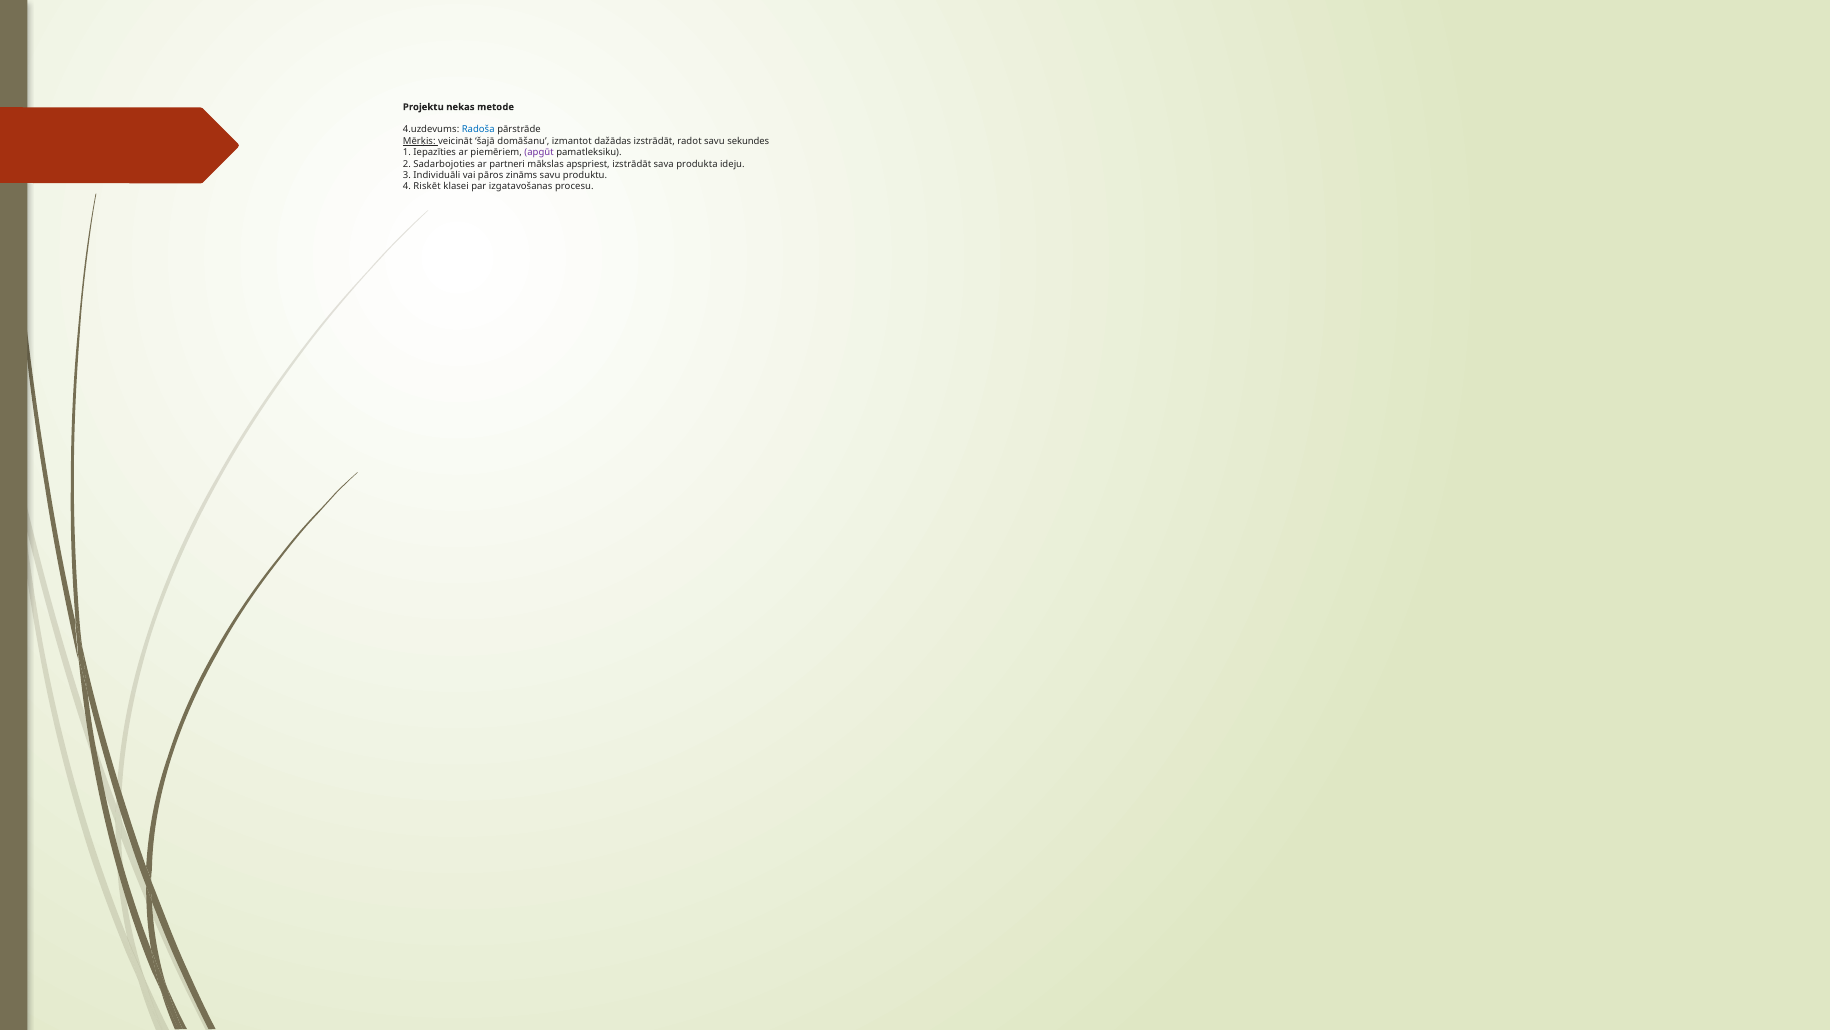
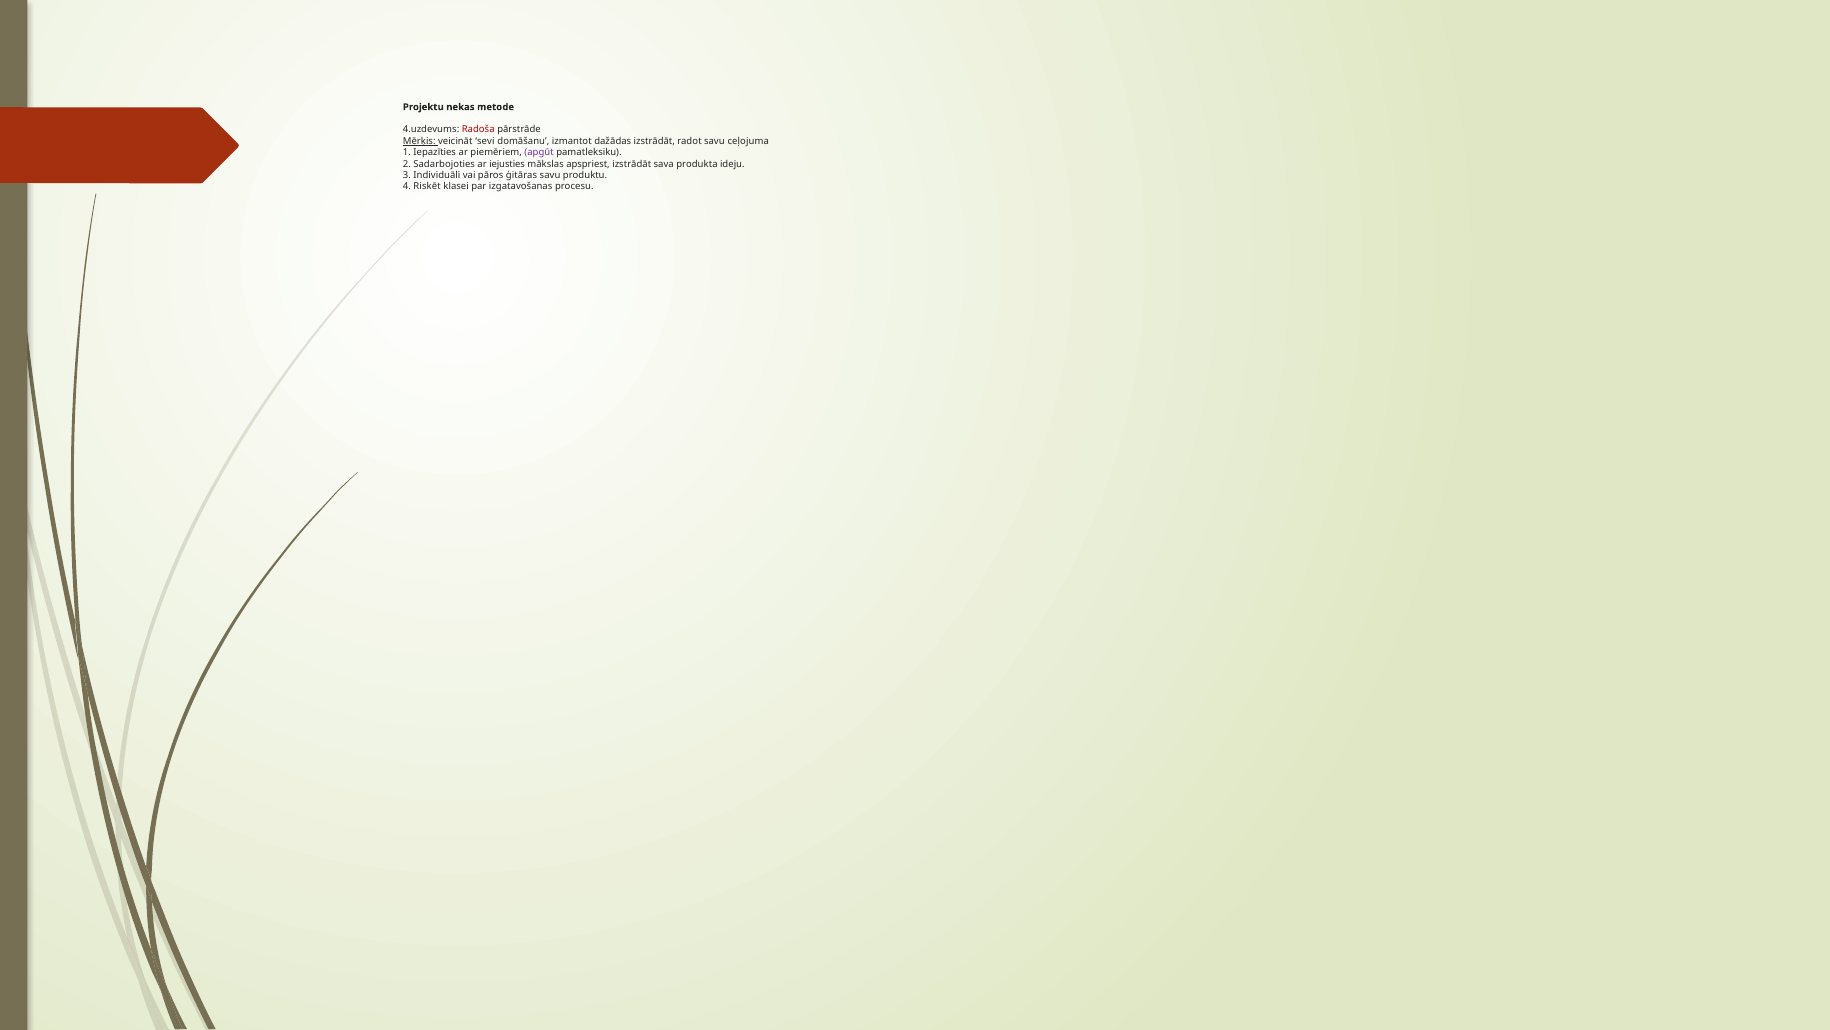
Radoša colour: blue -> red (478, 130)
šajā: šajā -> sevi (485, 141)
sekundes: sekundes -> ceļojuma (748, 141)
partneri: partneri -> iejusties (507, 164)
zināms: zināms -> ģitāras (522, 175)
